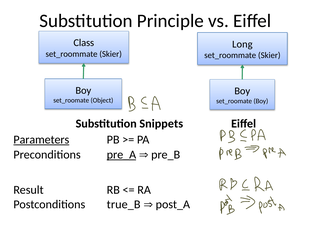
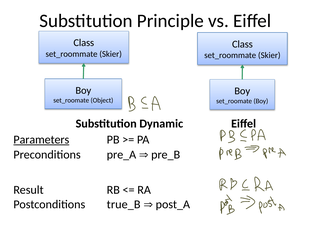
Long: Long -> Class (242, 44)
Snippets: Snippets -> Dynamic (161, 124)
pre_A underline: present -> none (121, 155)
